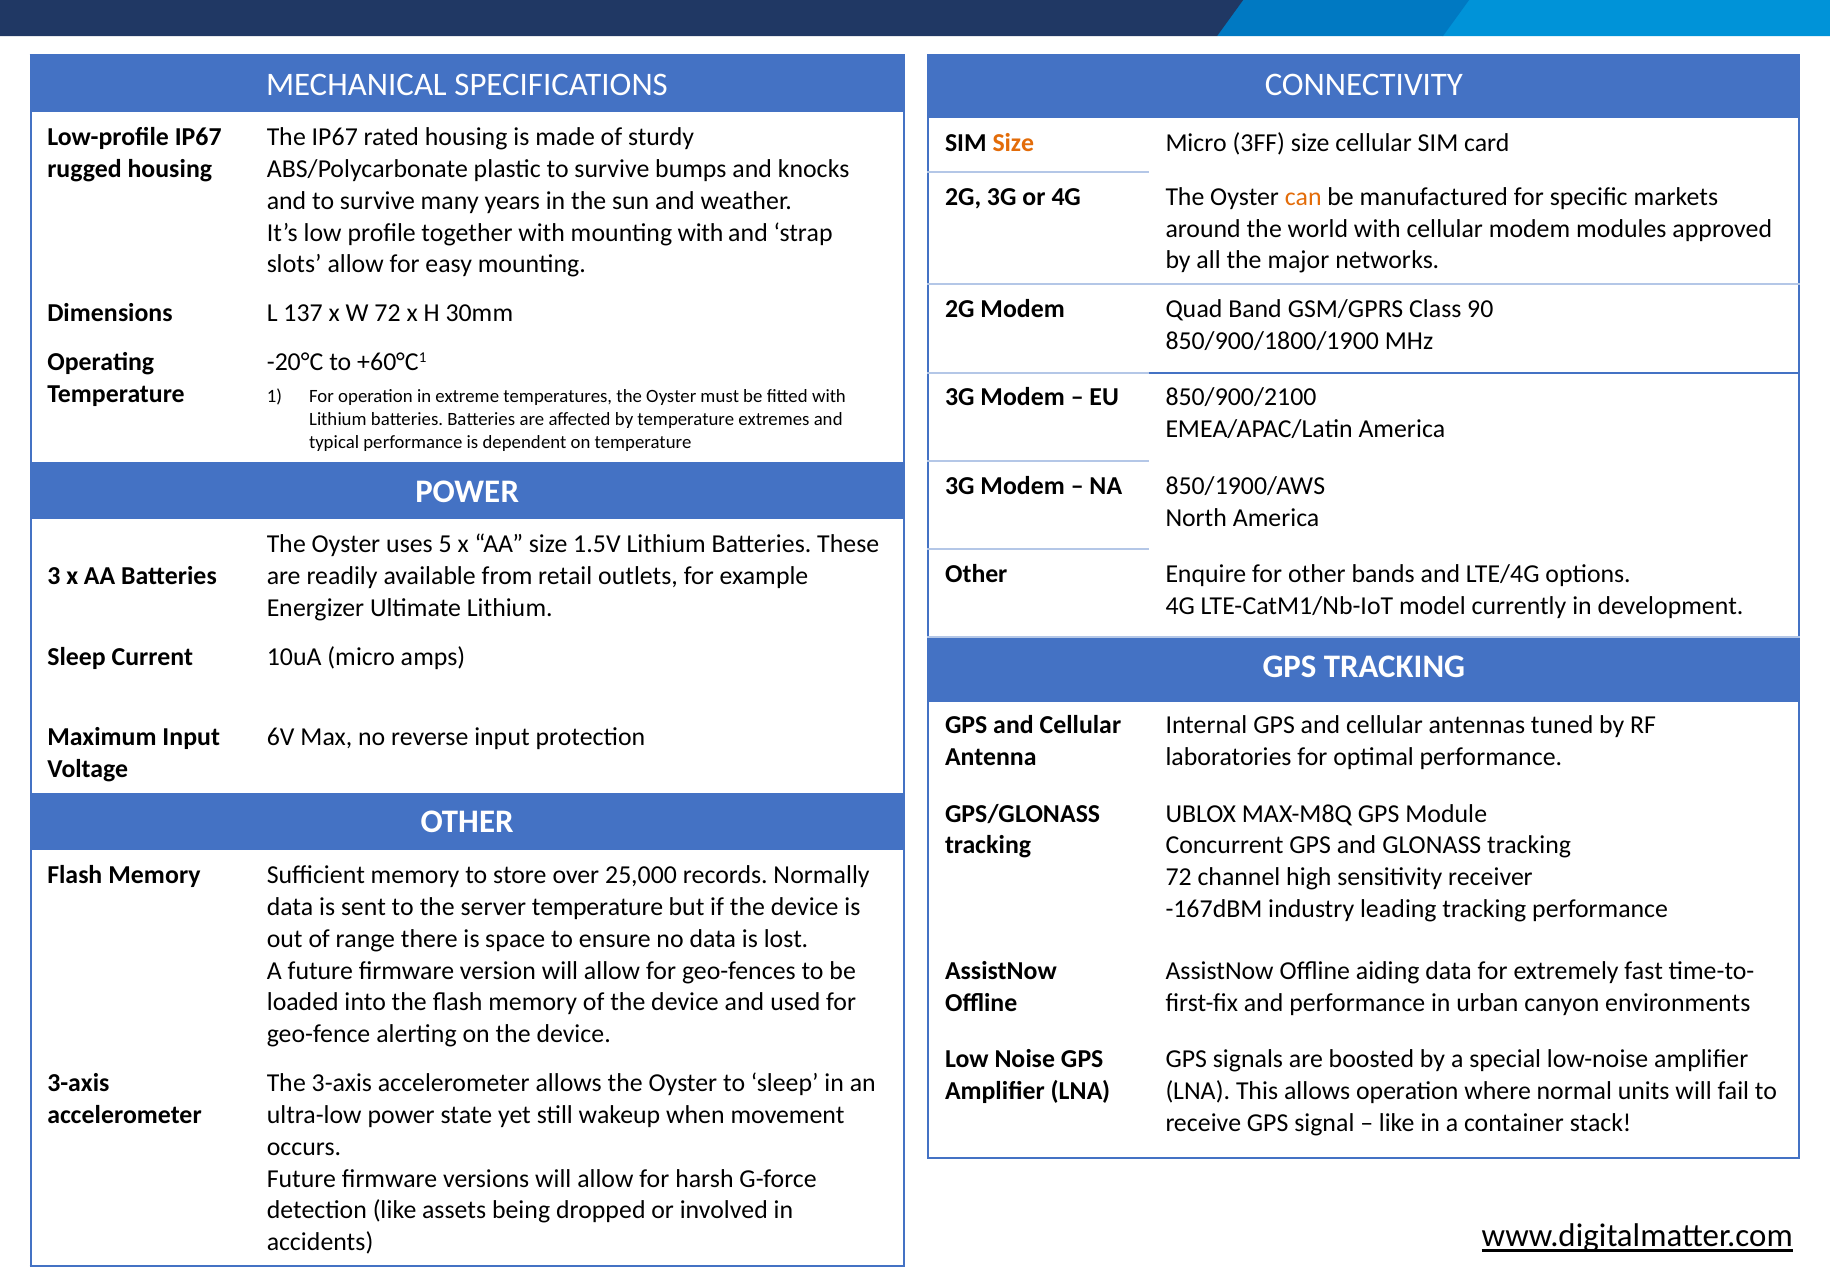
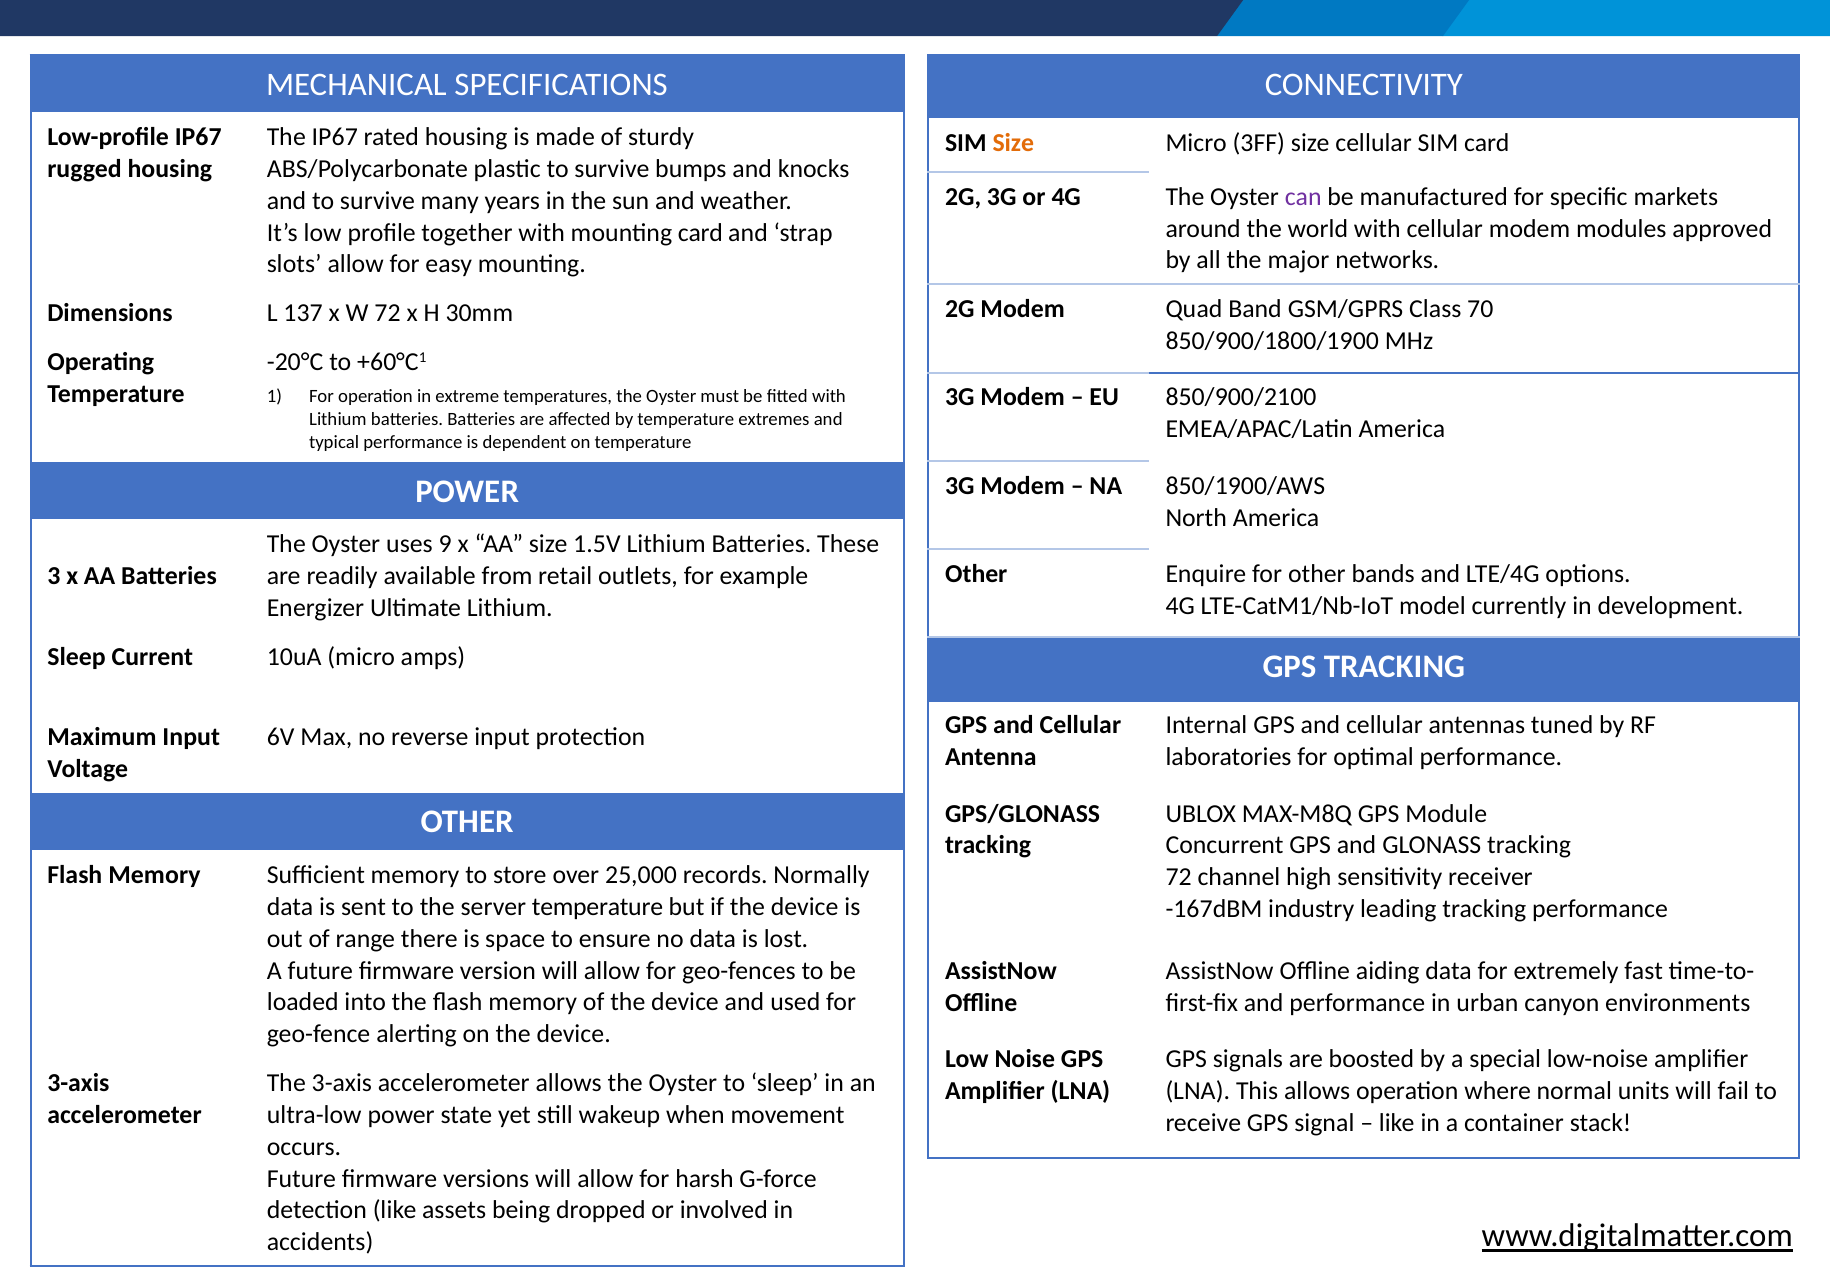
can colour: orange -> purple (1303, 197)
mounting with: with -> card (700, 233)
90: 90 -> 70 (1480, 309)
5: 5 -> 9 (445, 544)
